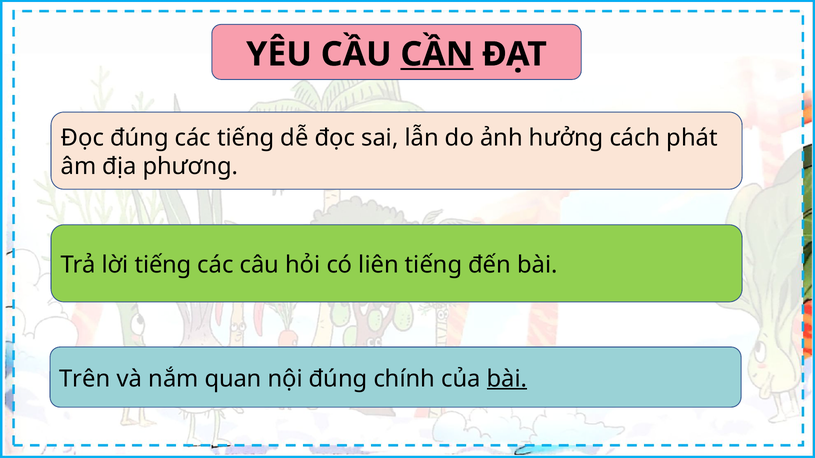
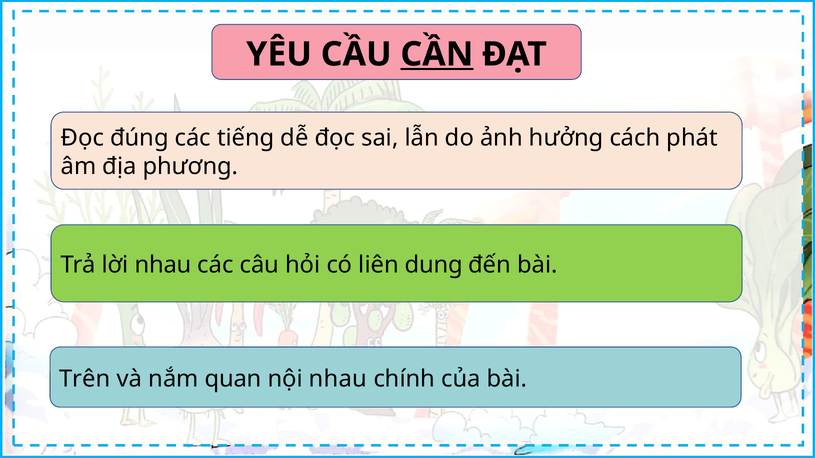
lời tiếng: tiếng -> nhau (163, 265)
liên tiếng: tiếng -> dung (434, 265)
nội đúng: đúng -> nhau (338, 379)
bài underline: present -> none (507, 379)
